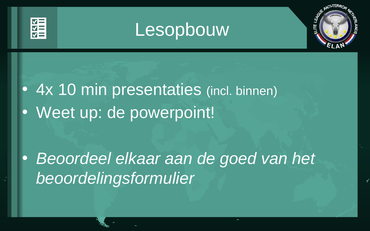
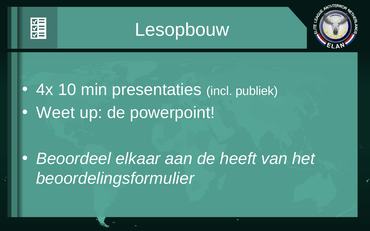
binnen: binnen -> publiek (257, 91)
goed: goed -> heeft (238, 159)
